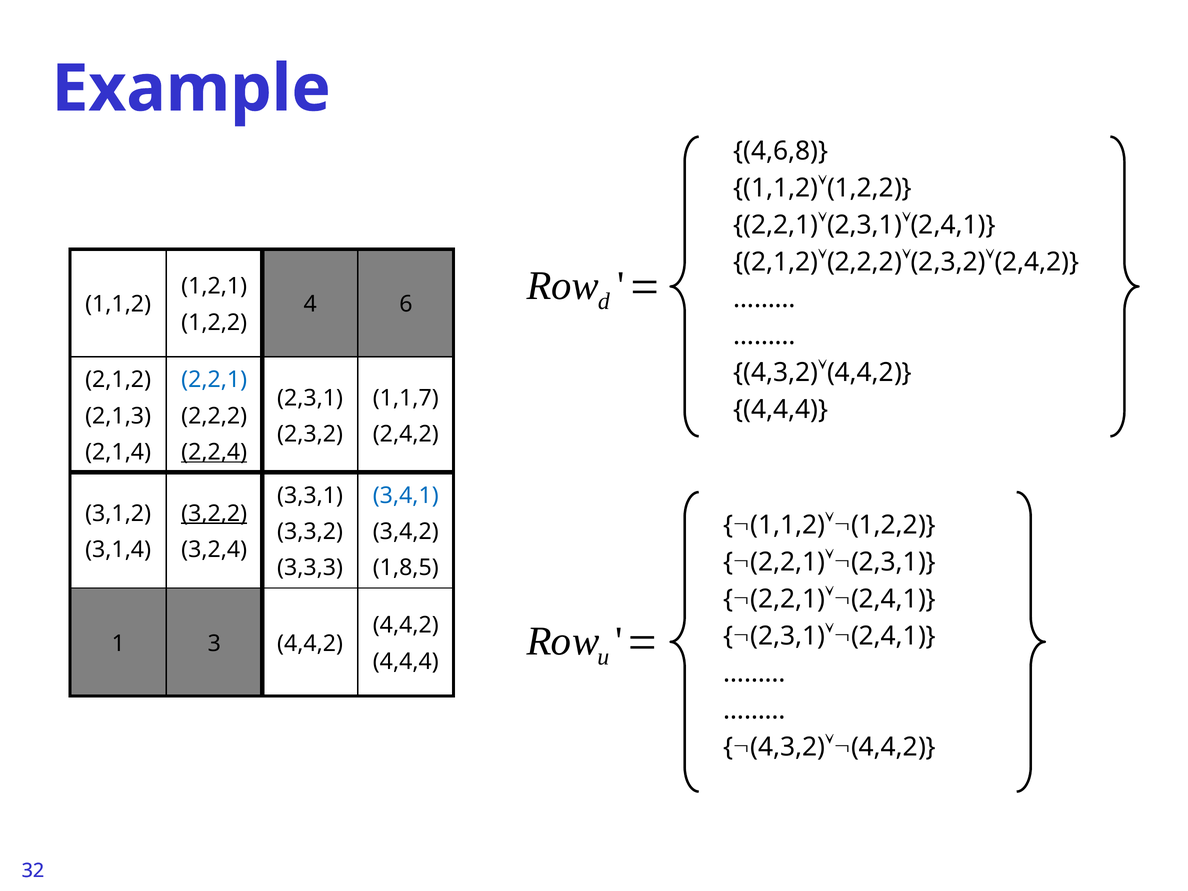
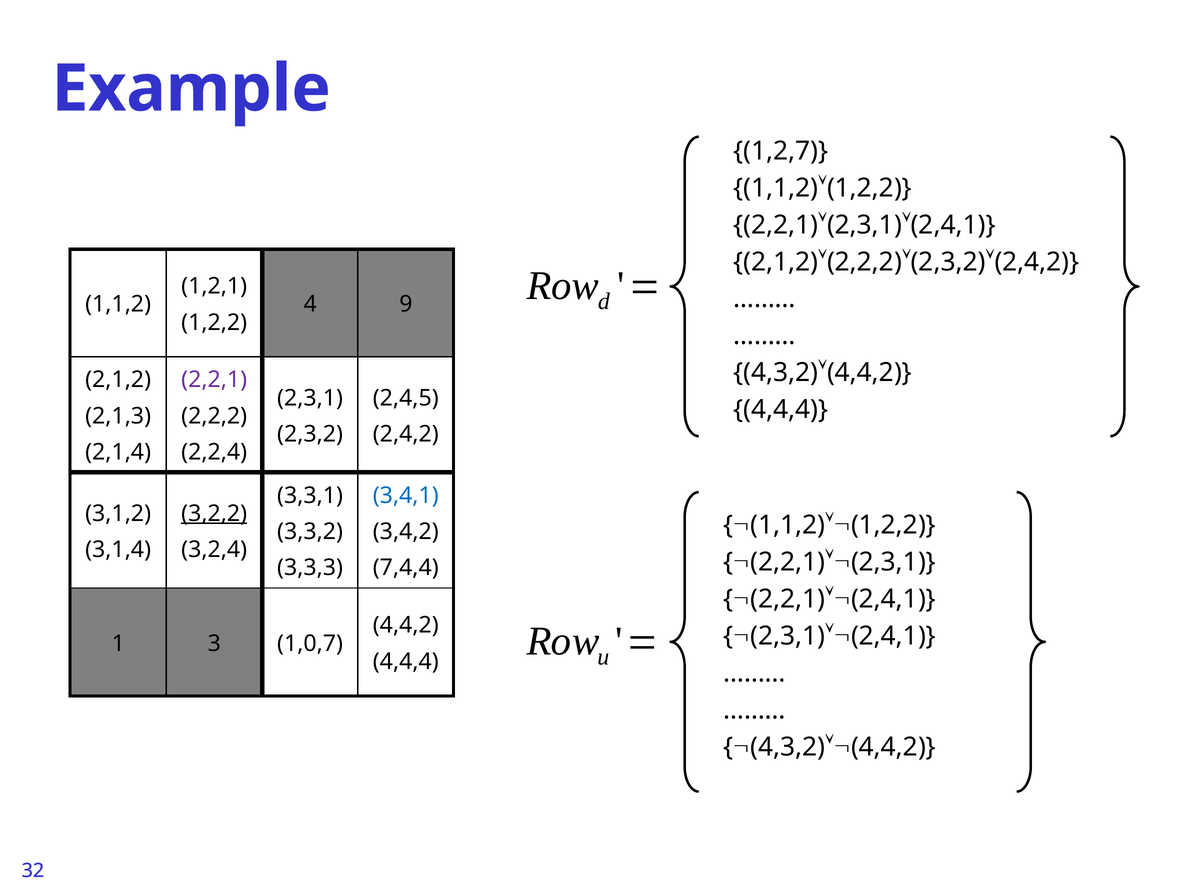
4,6,8: 4,6,8 -> 1,2,7 (781, 151)
6: 6 -> 9 (406, 304)
2,2,1 colour: blue -> purple (214, 380)
1,1,7: 1,1,7 -> 2,4,5 (406, 398)
2,2,4 underline: present -> none (214, 452)
1,8,5: 1,8,5 -> 7,4,4 (406, 568)
3 4,4,2: 4,4,2 -> 1,0,7 (310, 643)
